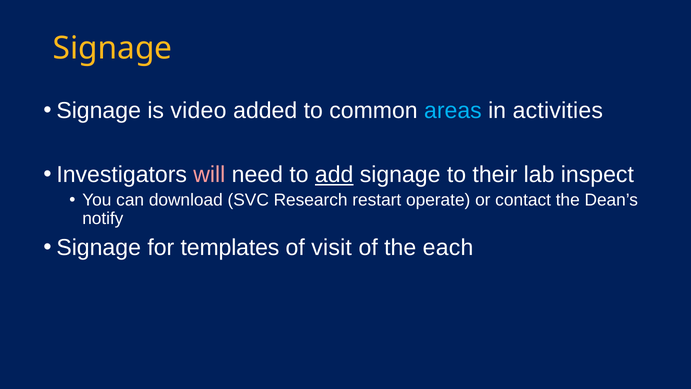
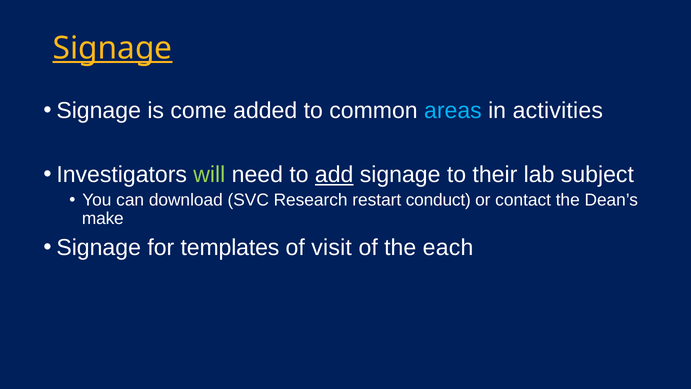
Signage underline: none -> present (113, 48)
video: video -> come (199, 110)
will colour: pink -> light green (209, 175)
inspect: inspect -> subject (597, 175)
operate: operate -> conduct (438, 200)
notify: notify -> make (103, 219)
